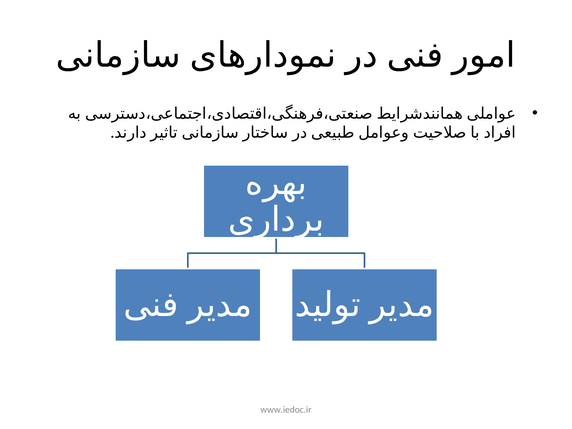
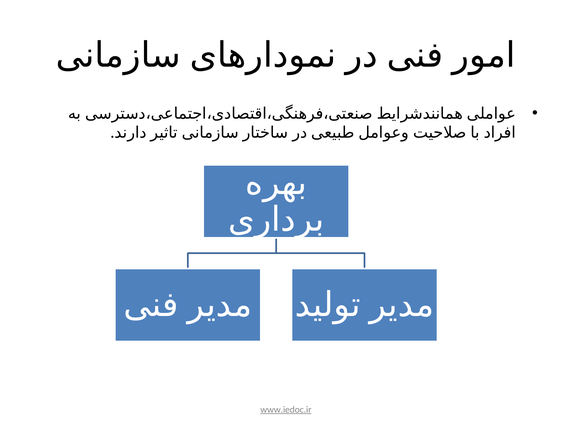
www.iedoc.ir underline: none -> present (286, 410)
